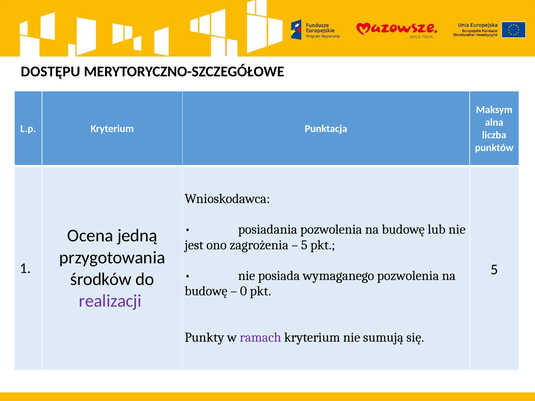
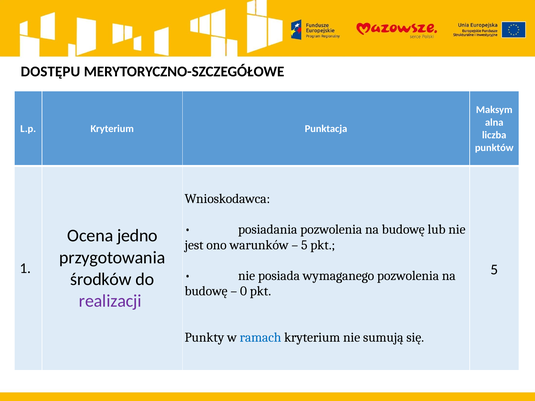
jedną: jedną -> jedno (137, 236)
zagrożenia: zagrożenia -> warunków (259, 245)
ramach colour: purple -> blue (261, 338)
